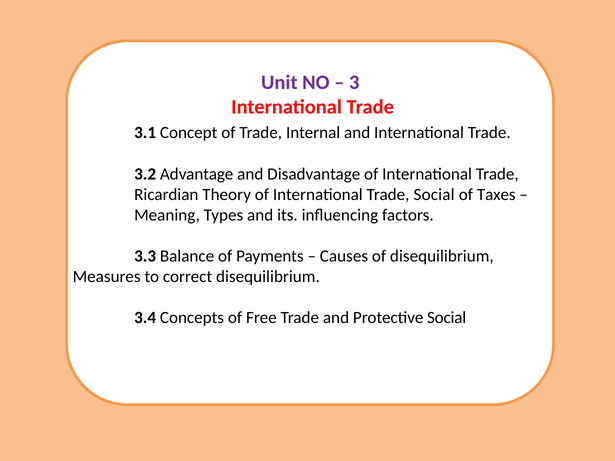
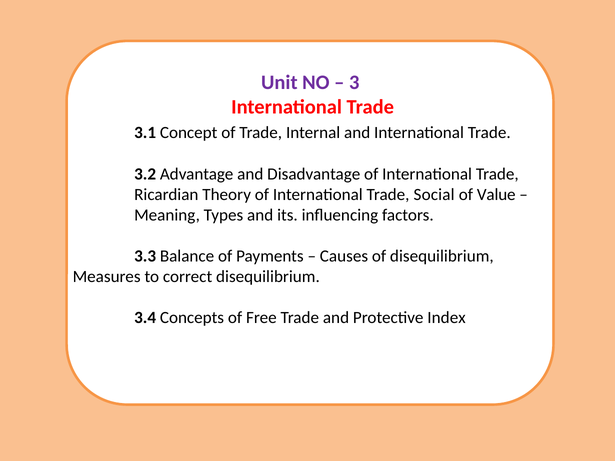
Taxes: Taxes -> Value (496, 195)
Protective Social: Social -> Index (447, 318)
